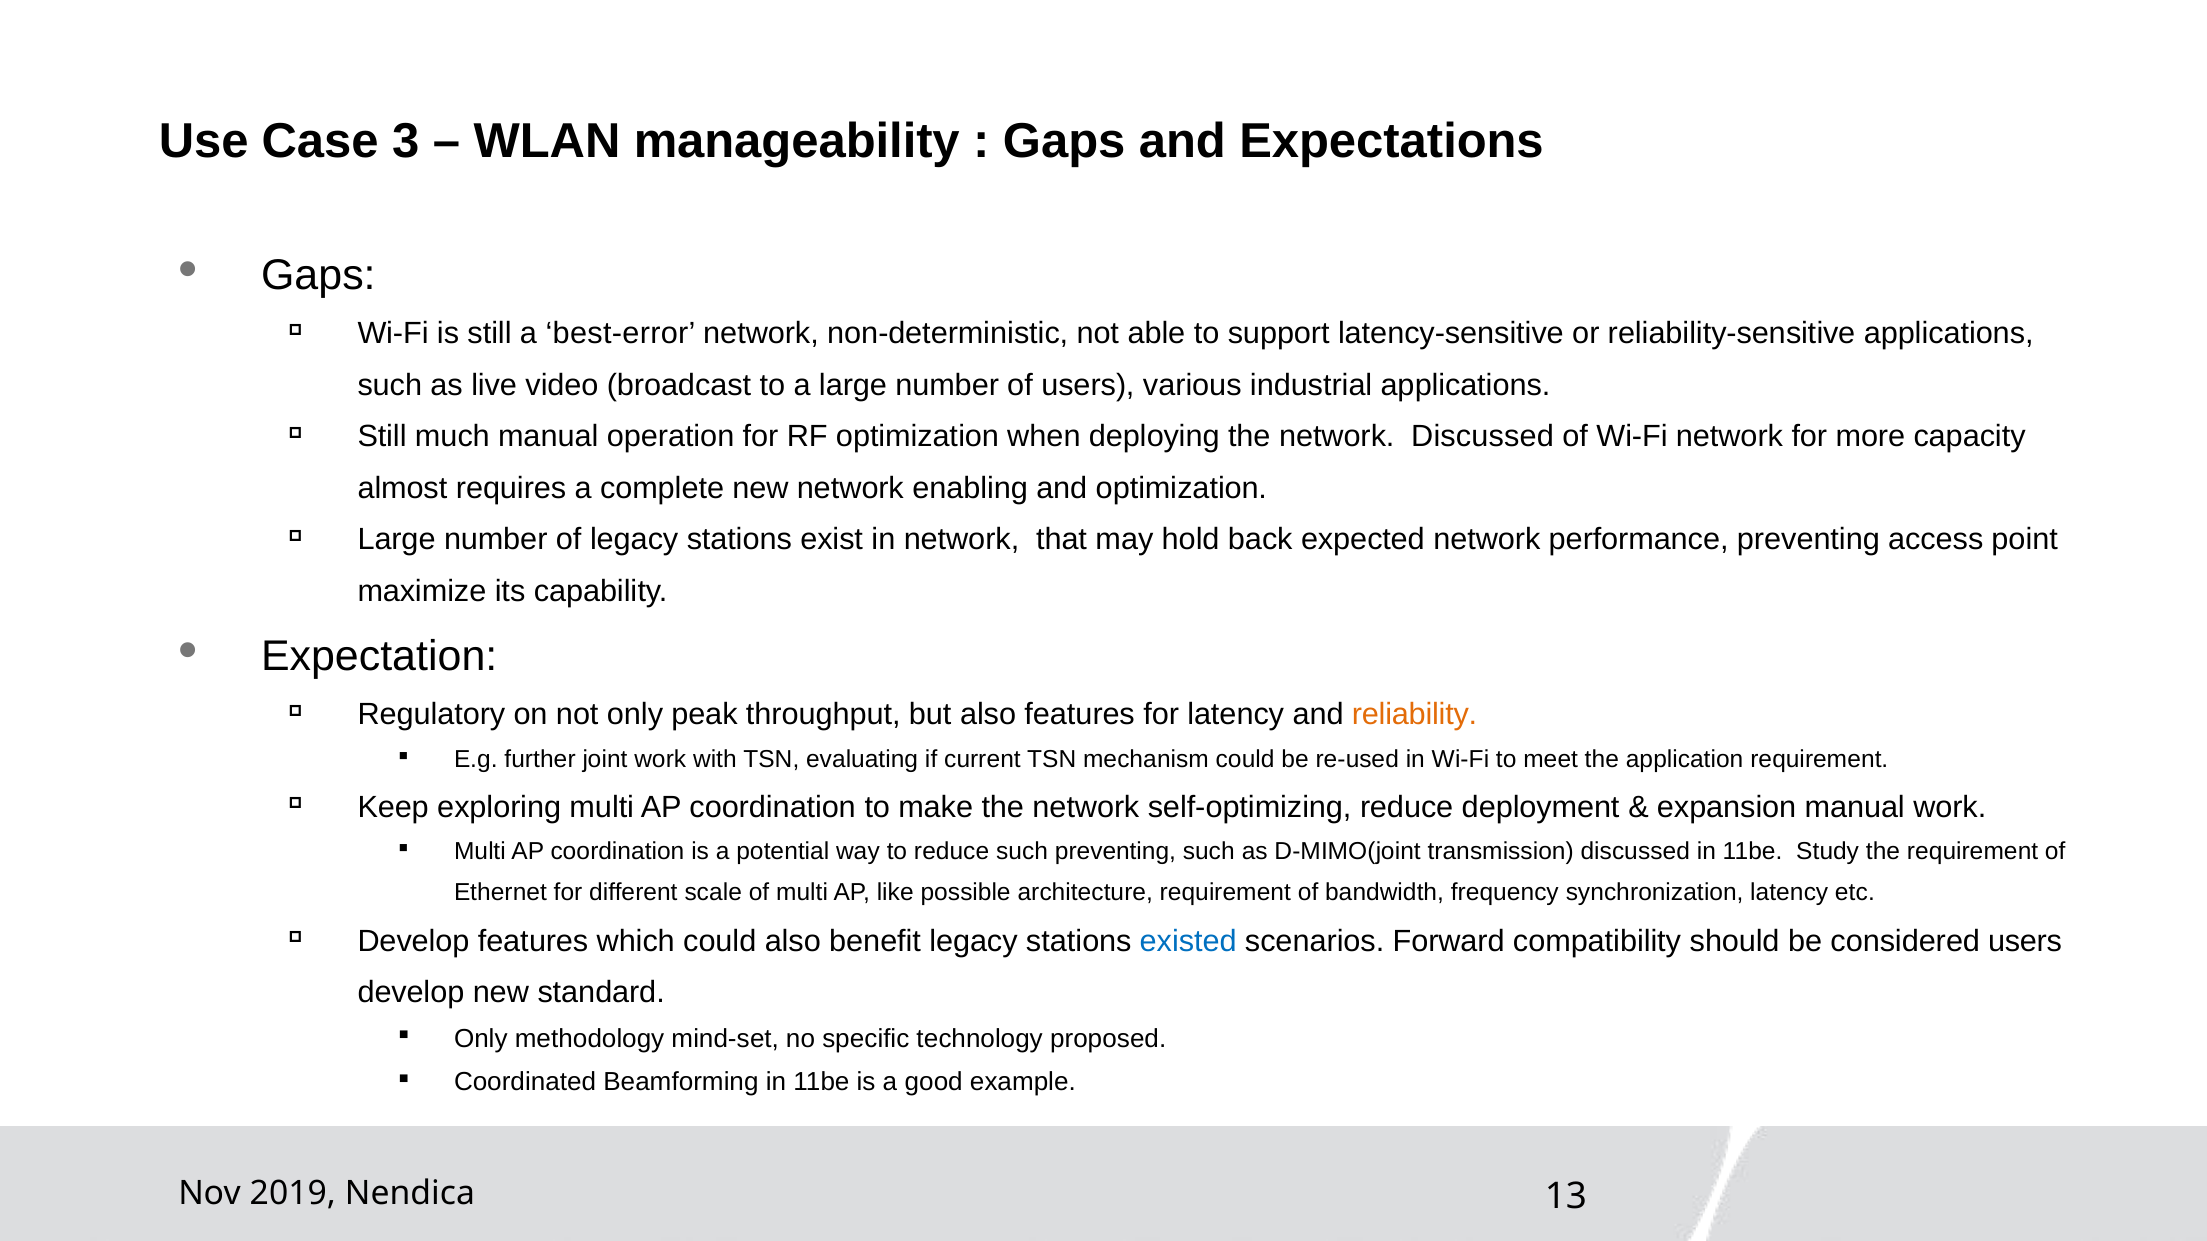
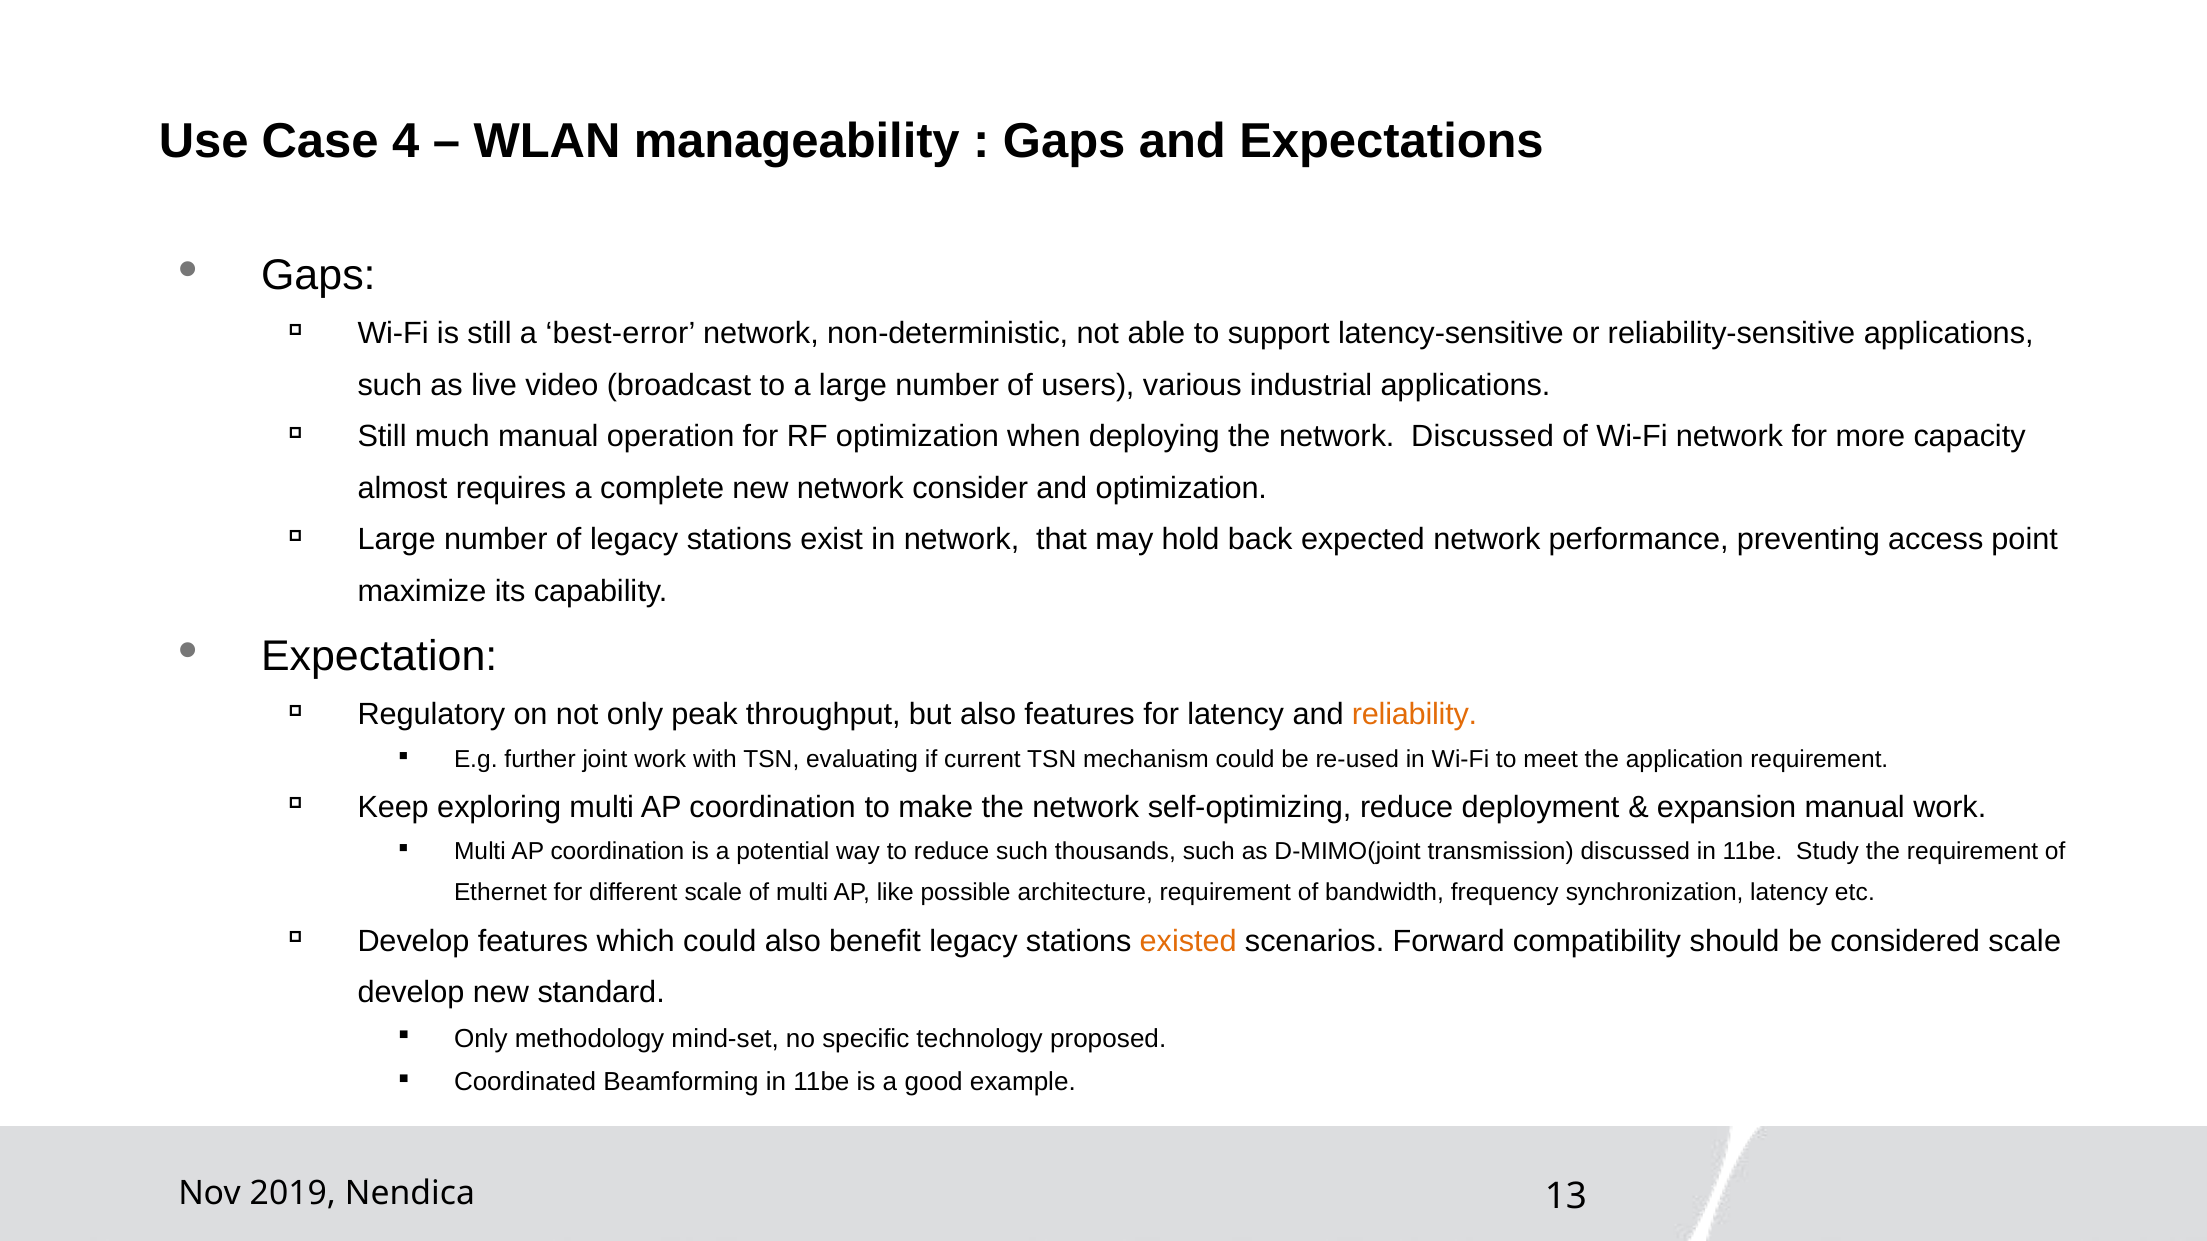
3: 3 -> 4 (406, 141)
enabling: enabling -> consider (970, 488)
such preventing: preventing -> thousands (1115, 852)
existed colour: blue -> orange (1188, 941)
considered users: users -> scale (2025, 941)
